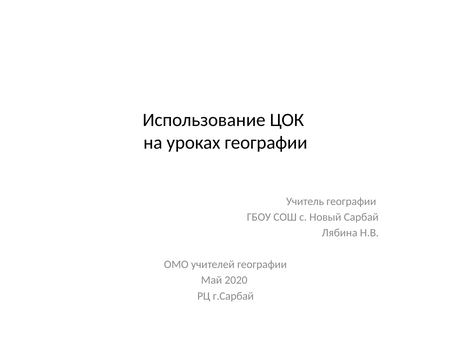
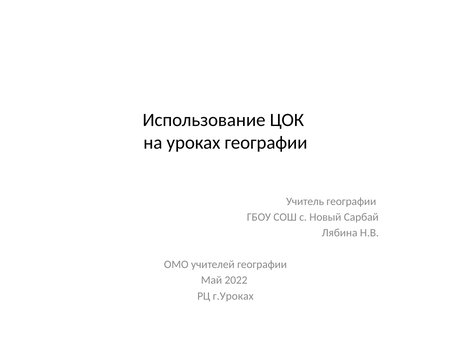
2020: 2020 -> 2022 (236, 280)
г.Сарбай: г.Сарбай -> г.Уроках (233, 296)
